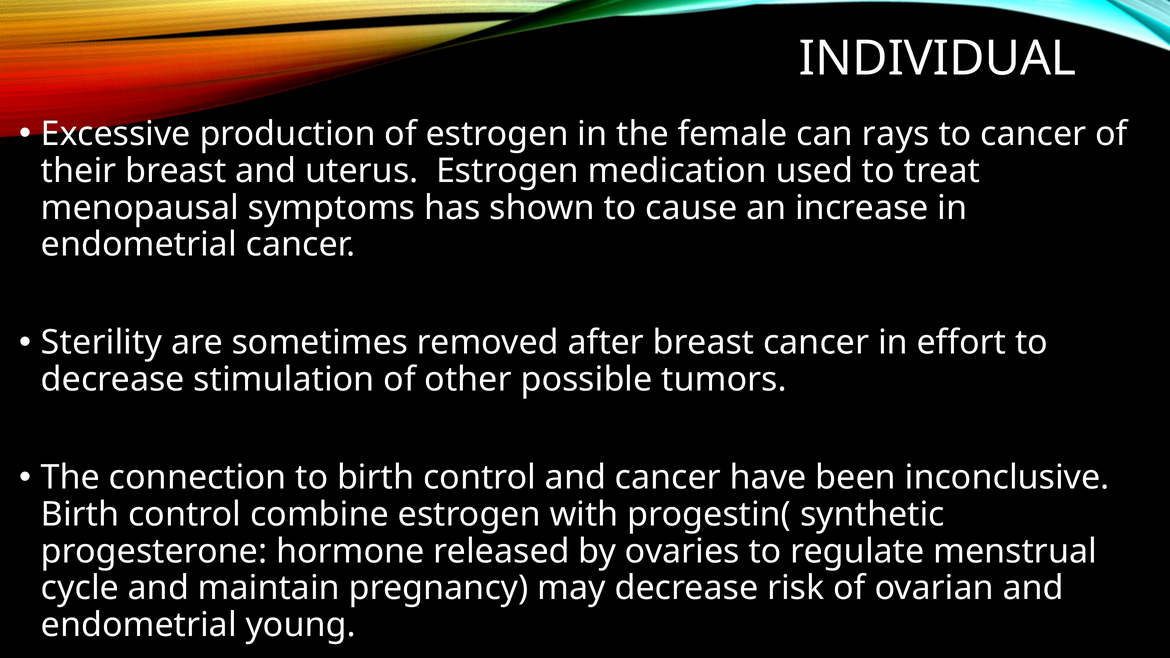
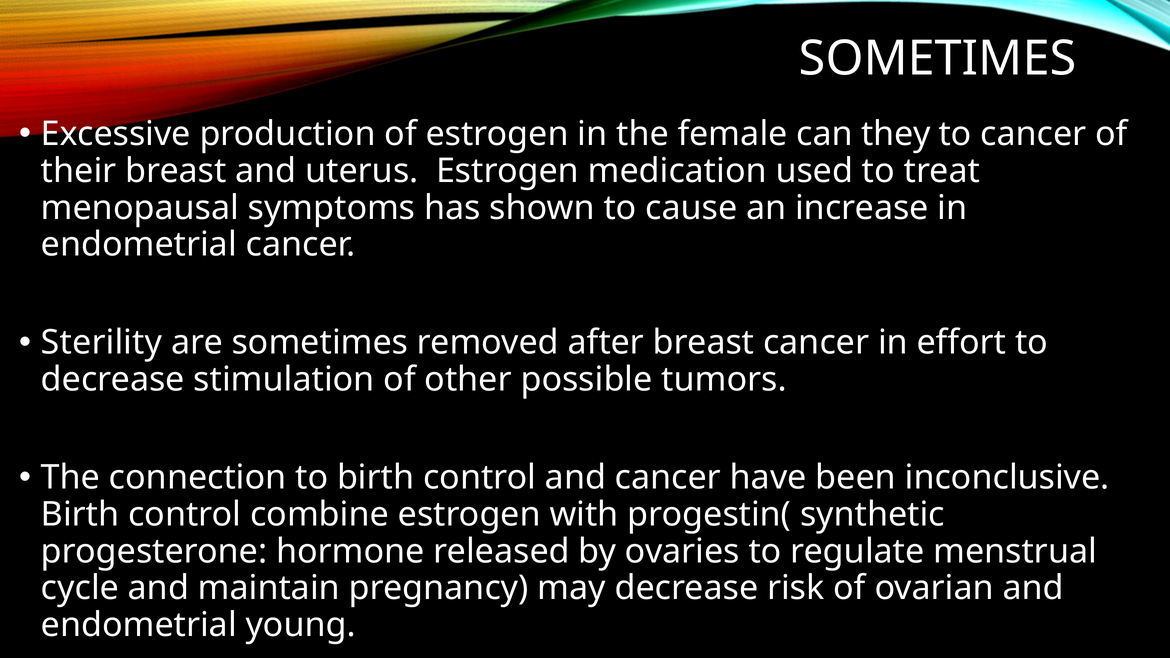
INDIVIDUAL: INDIVIDUAL -> SOMETIMES (938, 59)
rays: rays -> they (896, 134)
